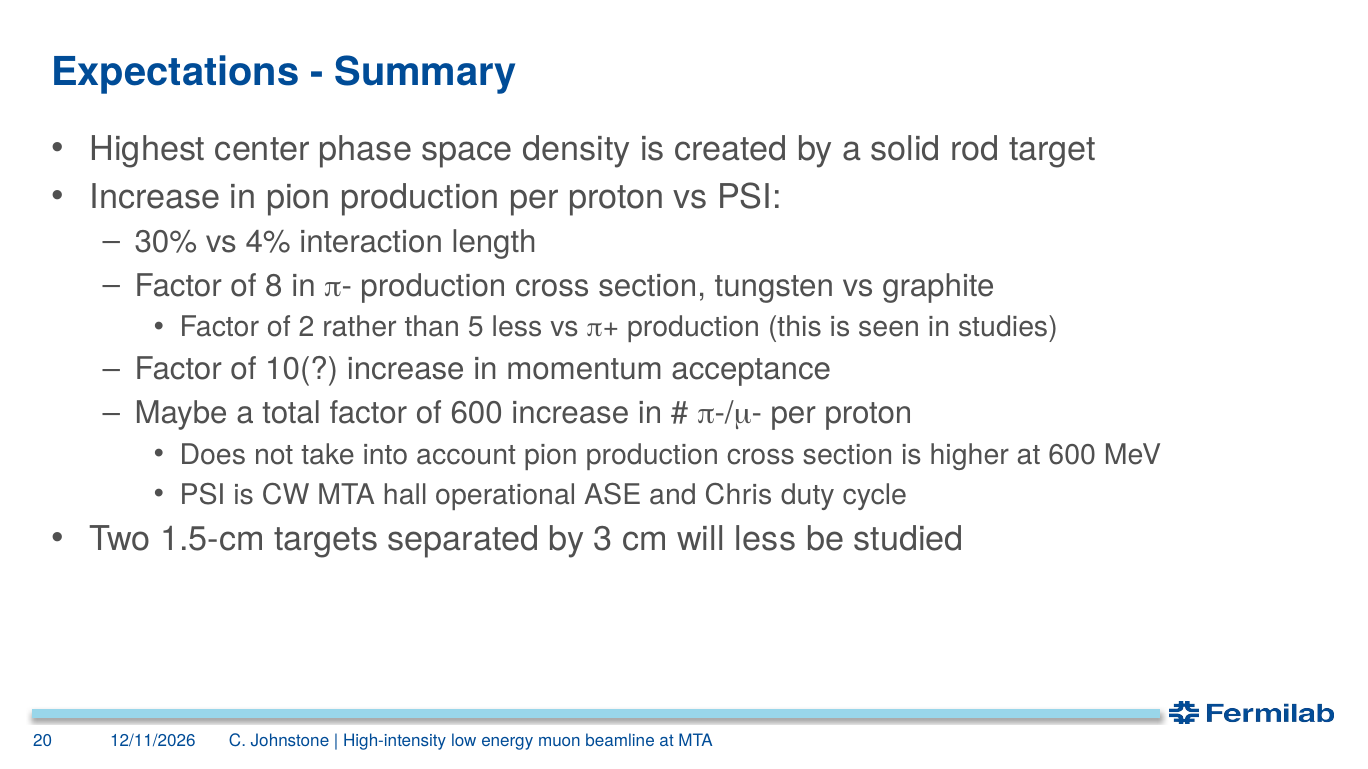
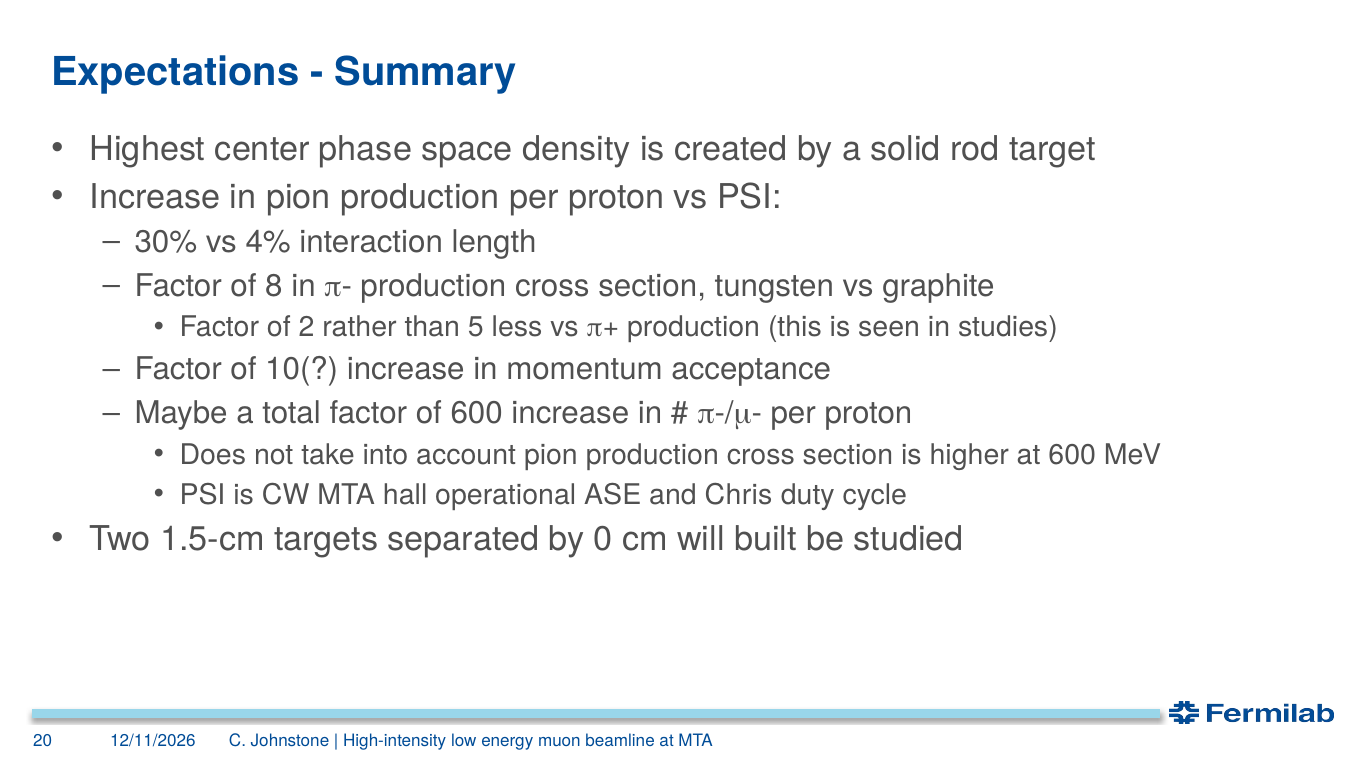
3: 3 -> 0 (603, 540)
will less: less -> built (766, 540)
